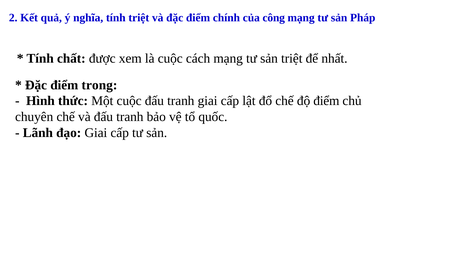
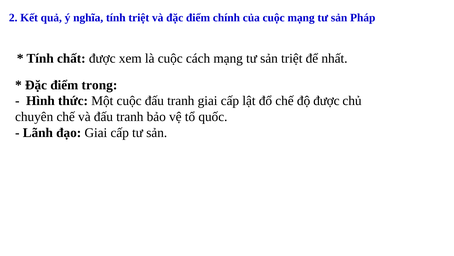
của công: công -> cuộc (274, 18)
độ điểm: điểm -> được (326, 101)
